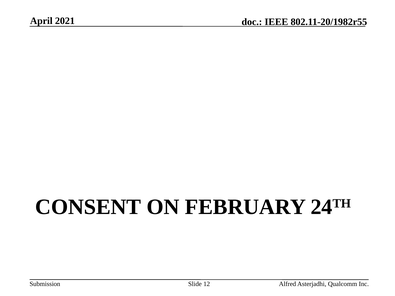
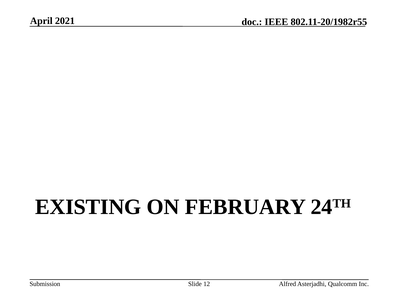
CONSENT: CONSENT -> EXISTING (88, 207)
